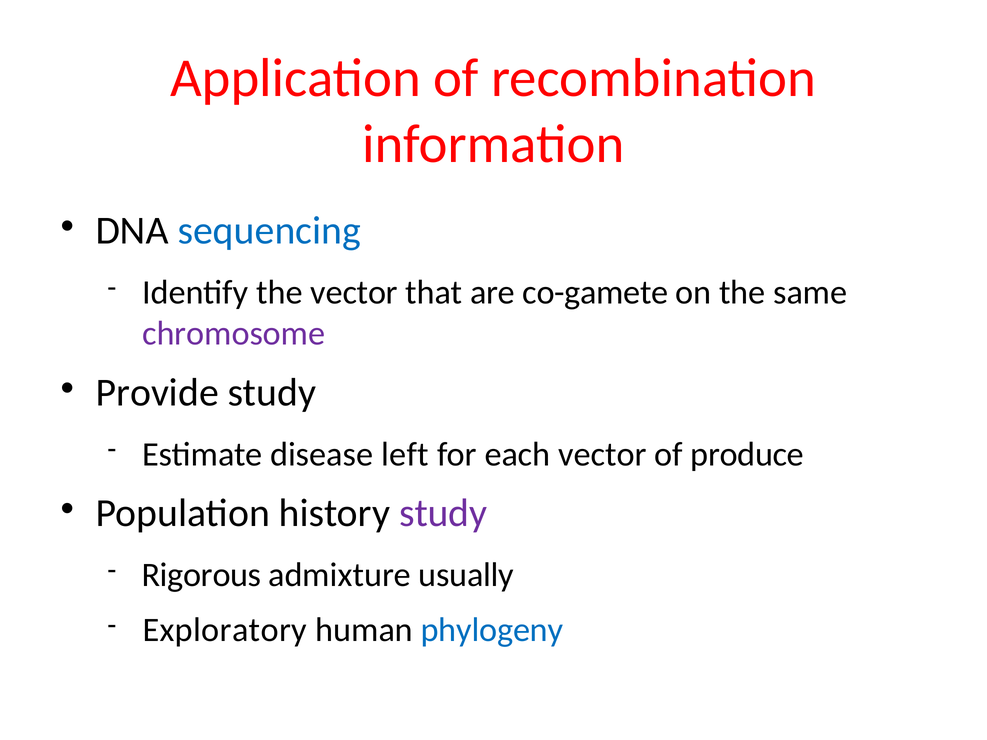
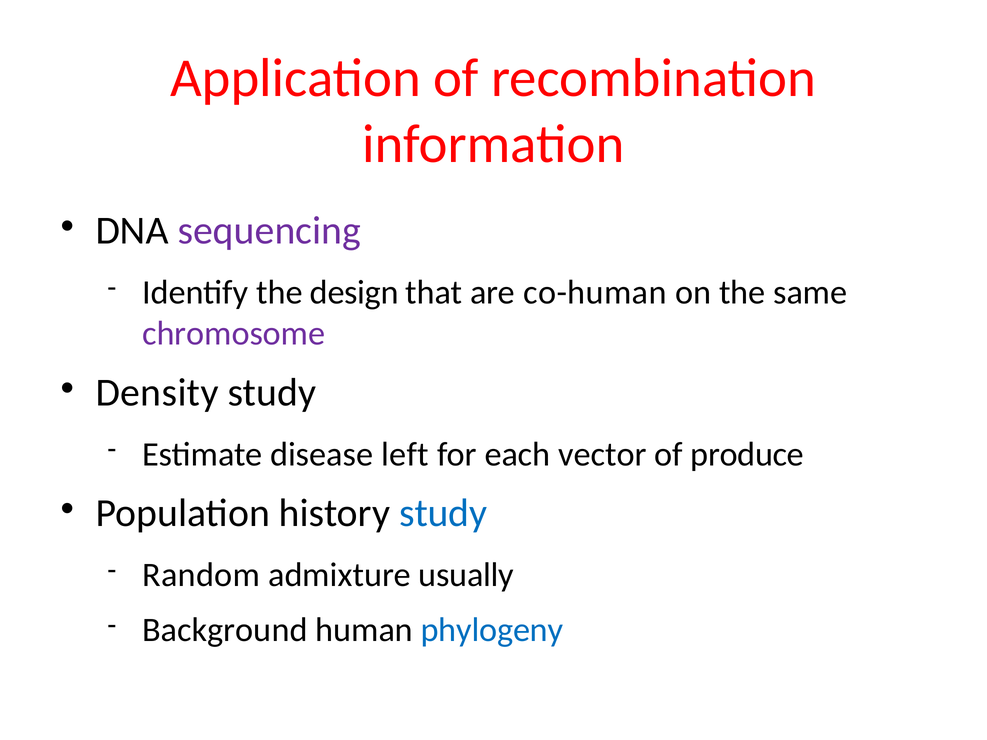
sequencing colour: blue -> purple (269, 231)
the vector: vector -> design (354, 293)
co-gamete: co-gamete -> co-human (595, 293)
Provide: Provide -> Density (157, 393)
study colour: purple -> blue (443, 513)
Rigorous: Rigorous -> Random (201, 575)
Exploratory: Exploratory -> Background (225, 630)
